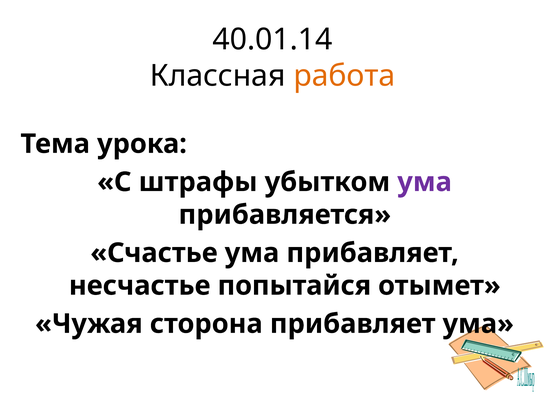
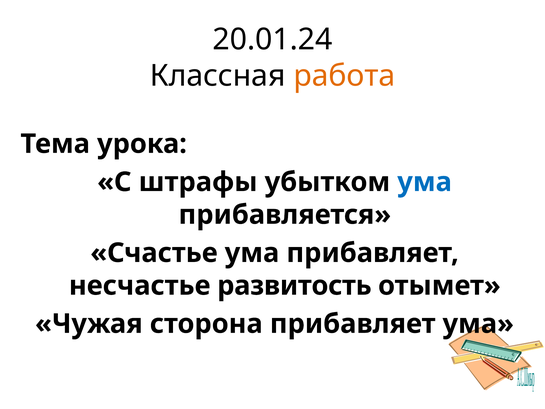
40.01.14: 40.01.14 -> 20.01.24 (272, 39)
ума colour: purple -> blue (425, 182)
попытайся: попытайся -> развитость (294, 286)
